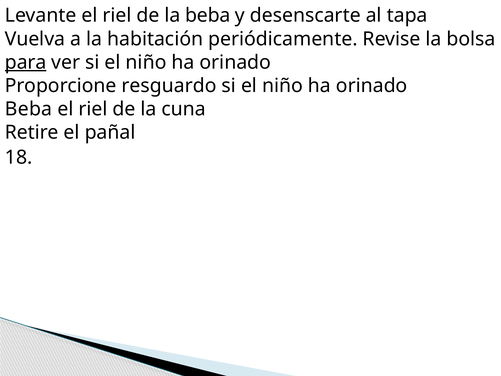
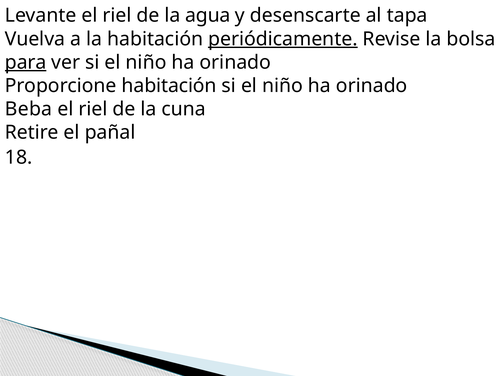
la beba: beba -> agua (208, 16)
periódicamente underline: none -> present (283, 39)
Proporcione resguardo: resguardo -> habitación (169, 86)
